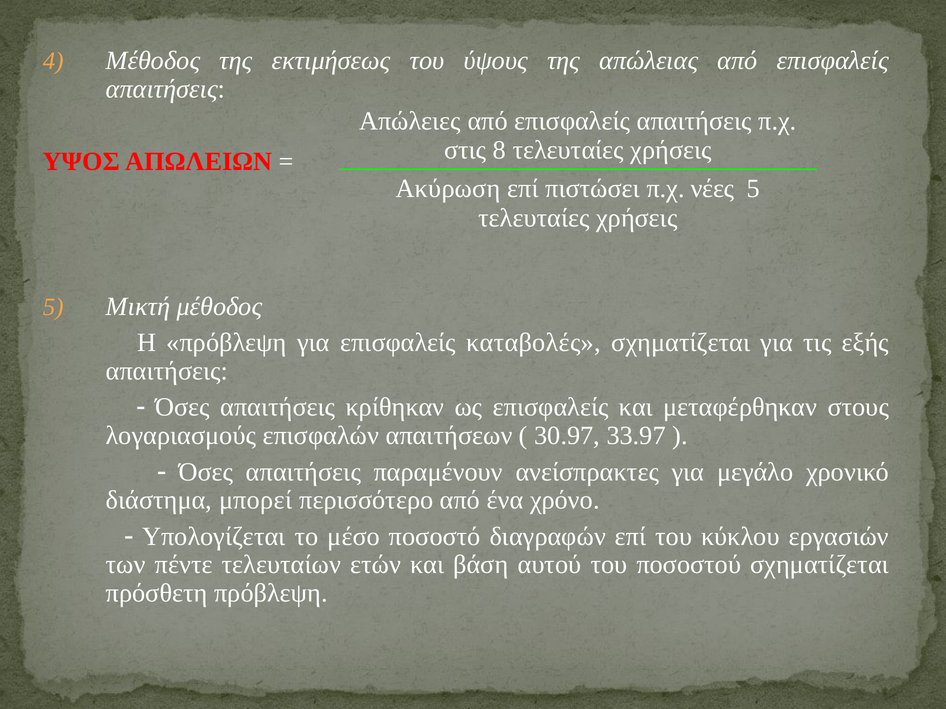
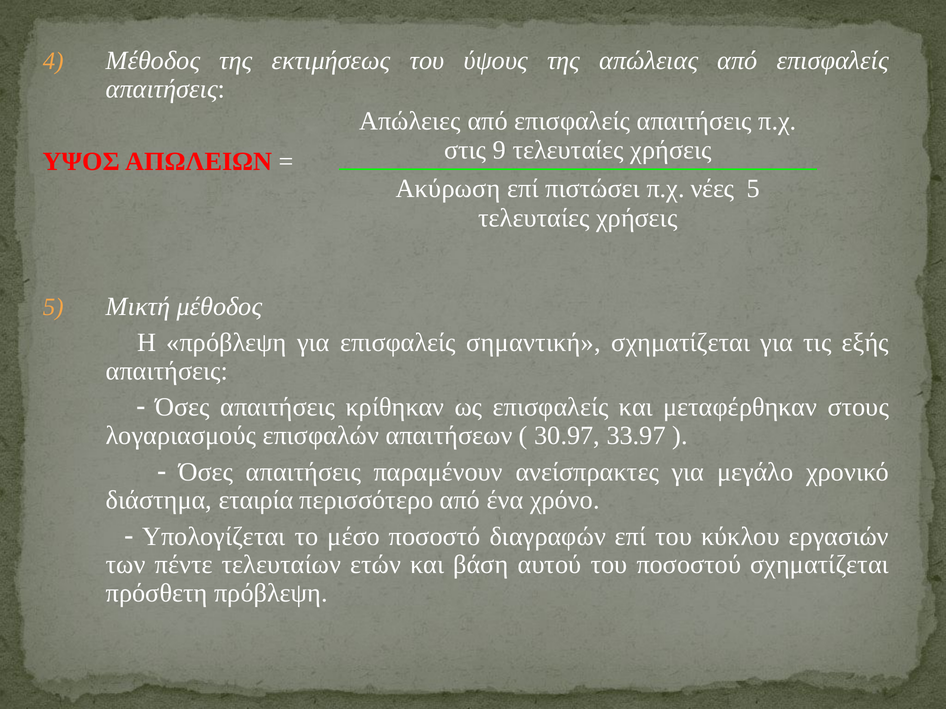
8: 8 -> 9 (499, 150)
καταβολές: καταβολές -> σημαντική (534, 343)
μπορεί: μπορεί -> εταιρία (256, 501)
